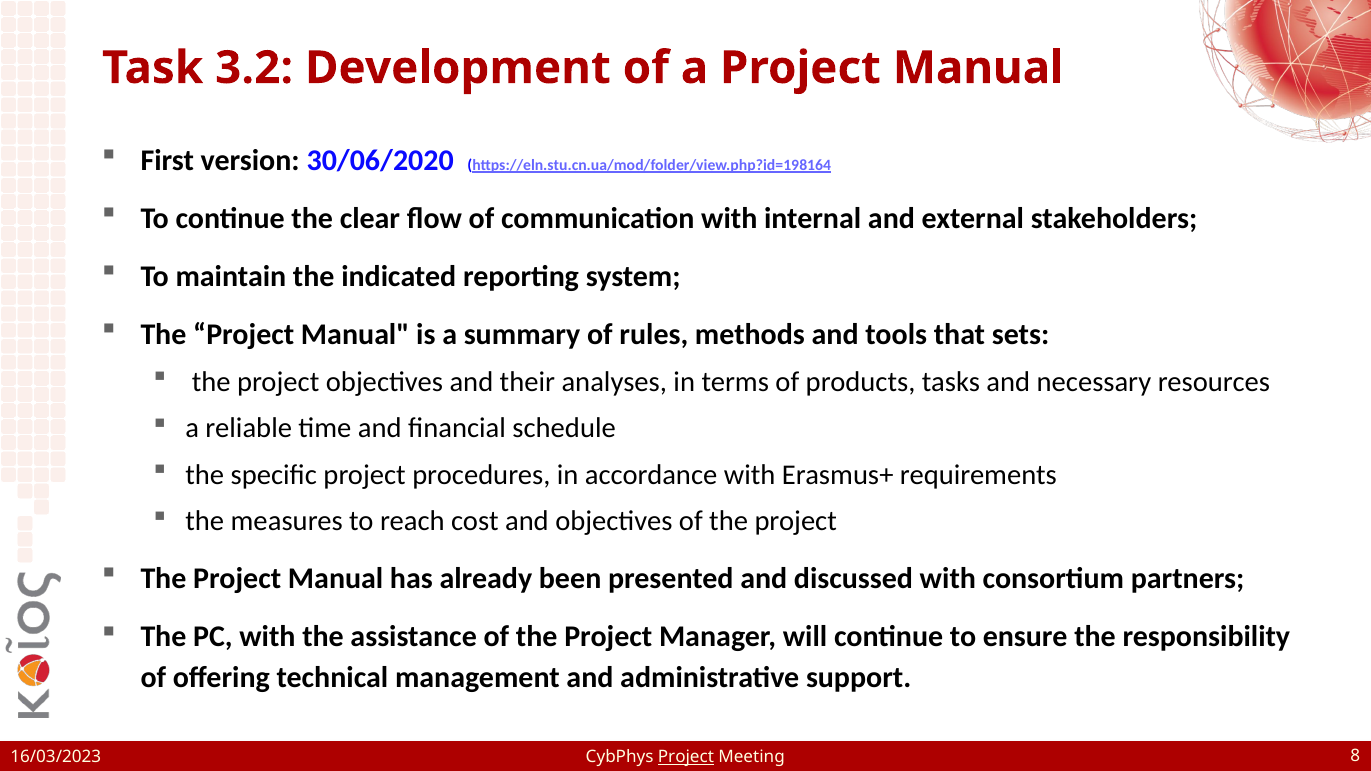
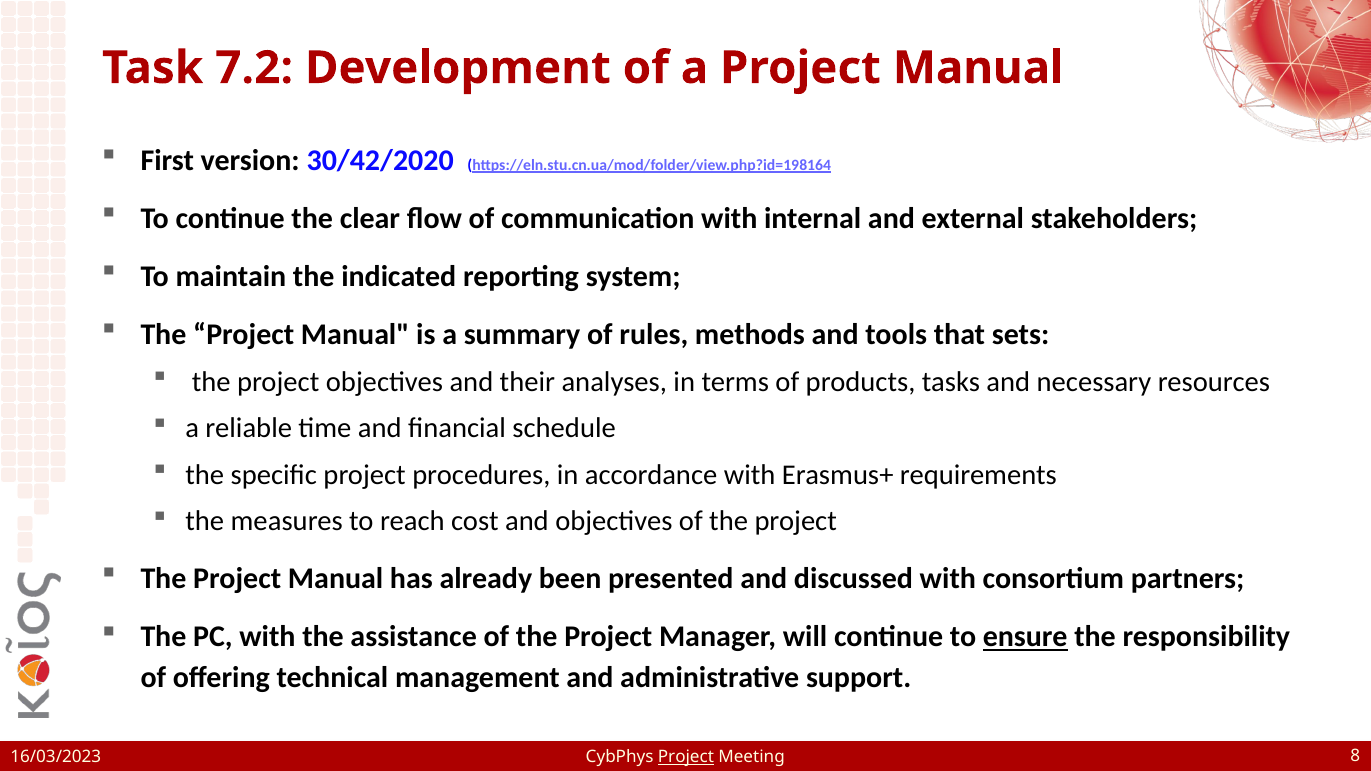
3.2: 3.2 -> 7.2 (254, 68)
30/06/2020: 30/06/2020 -> 30/42/2020 (380, 161)
ensure underline: none -> present (1025, 637)
